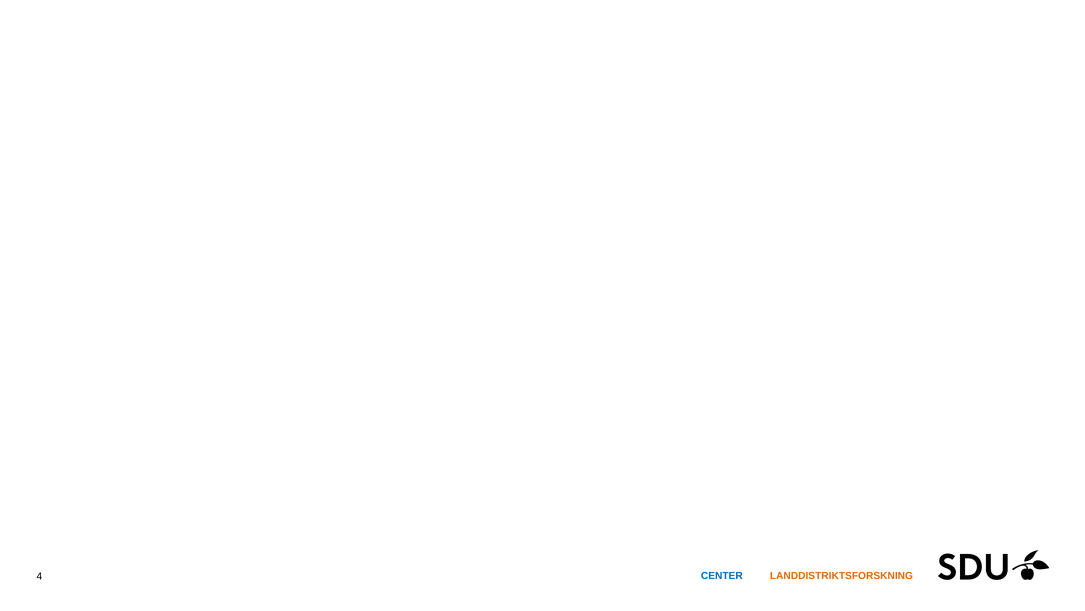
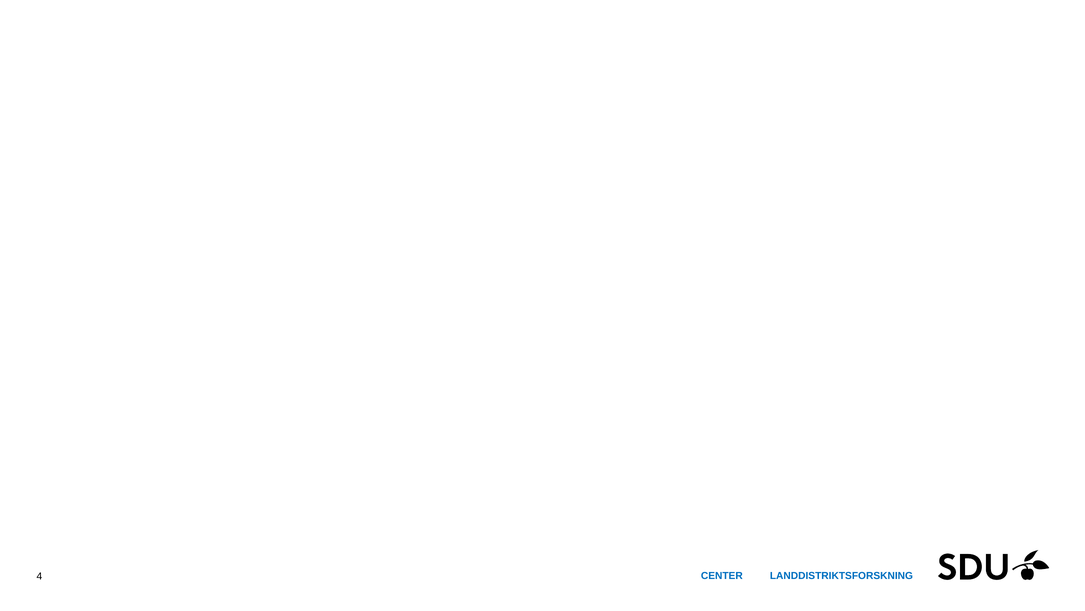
LANDDISTRIKTSFORSKNING colour: orange -> blue (841, 575)
